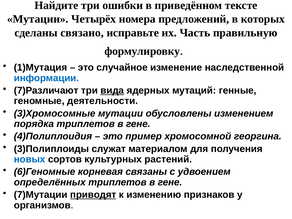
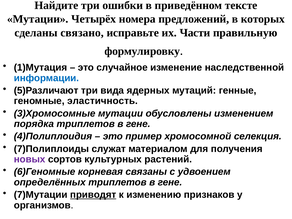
Часть: Часть -> Части (195, 33)
7)Различают: 7)Различают -> 5)Различают (46, 90)
вида underline: present -> none (112, 90)
деятельности: деятельности -> эластичность (103, 101)
георгина: георгина -> селекция (258, 136)
3)Полиплоиды: 3)Полиплоиды -> 7)Полиплоиды (51, 149)
новых colour: blue -> purple (30, 159)
